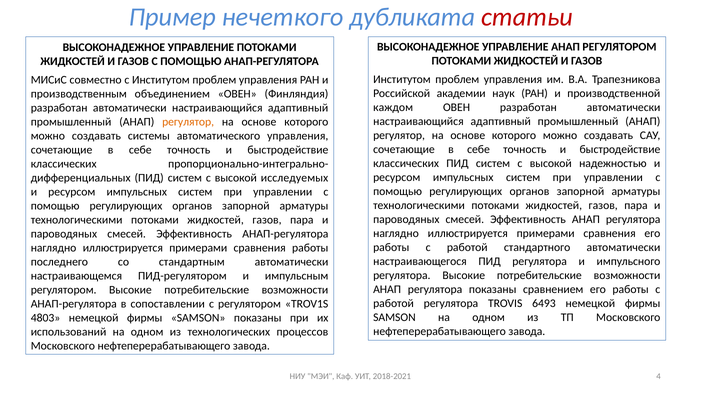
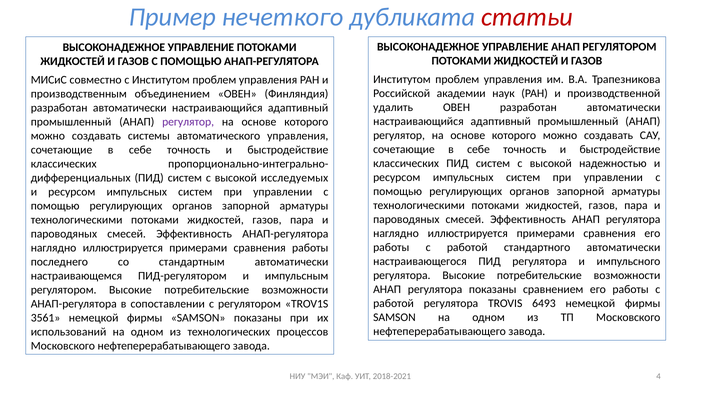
каждом: каждом -> удалить (393, 108)
регулятор colour: orange -> purple (188, 122)
4803: 4803 -> 3561 (46, 318)
